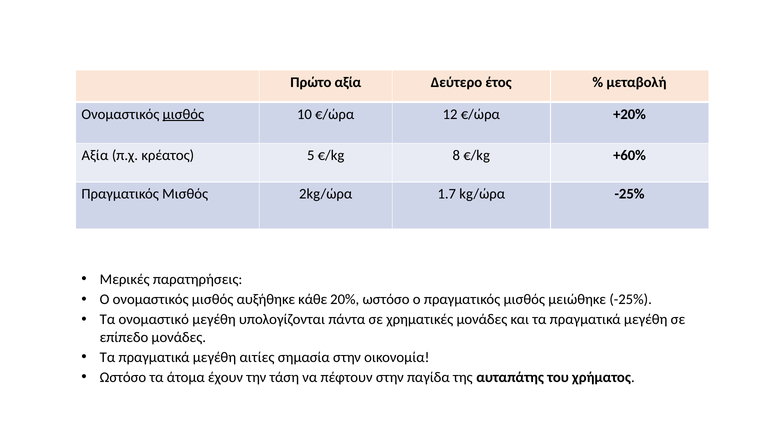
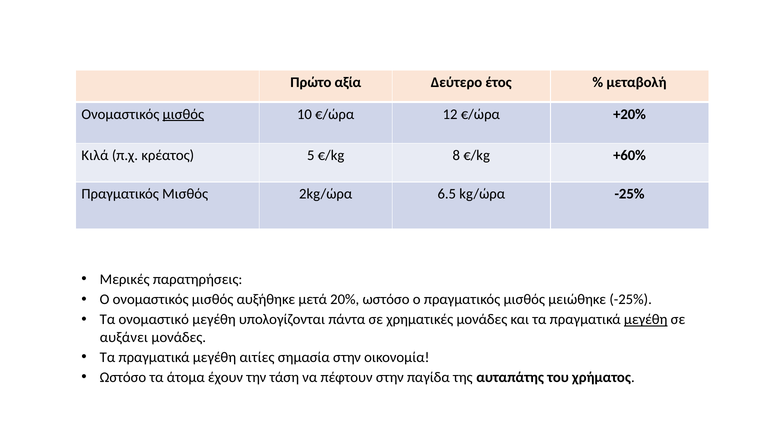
Αξία: Αξία -> Κιλά (95, 155)
1.7: 1.7 -> 6.5 (447, 194)
κάθε: κάθε -> μετά (313, 299)
μεγέθη underline: none -> present (646, 319)
επίπεδο: επίπεδο -> αυξάνει (124, 337)
